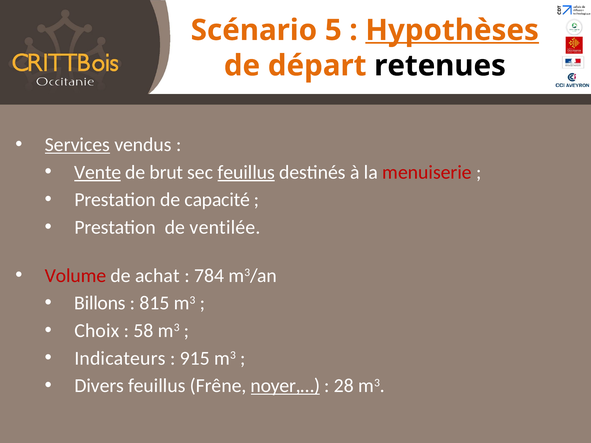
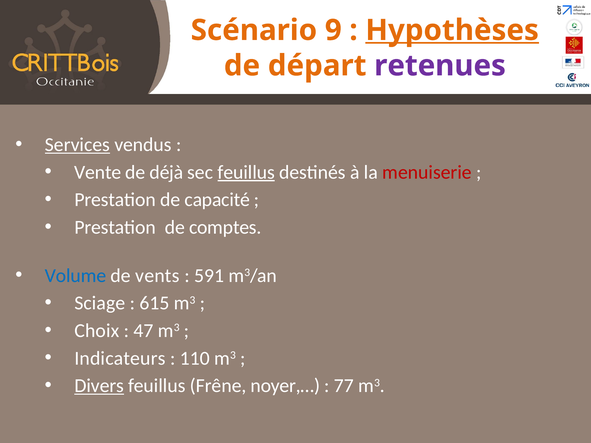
5: 5 -> 9 (333, 30)
retenues colour: black -> purple (440, 66)
Vente underline: present -> none (98, 172)
brut: brut -> déjà (166, 172)
ventilée: ventilée -> comptes (225, 227)
Volume colour: red -> blue (76, 276)
achat: achat -> vents (157, 276)
784: 784 -> 591 (209, 276)
Billons: Billons -> Sciage (100, 303)
815: 815 -> 615 (154, 303)
58: 58 -> 47 (144, 331)
915: 915 -> 110 (195, 358)
Divers underline: none -> present (99, 386)
noyer,… underline: present -> none (285, 386)
28: 28 -> 77 (344, 386)
